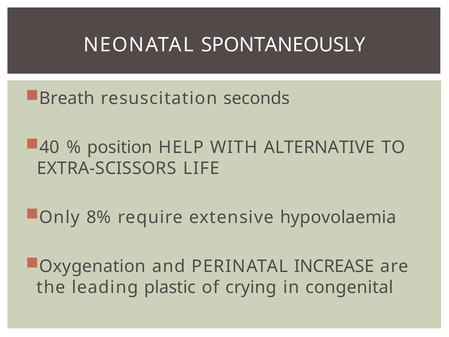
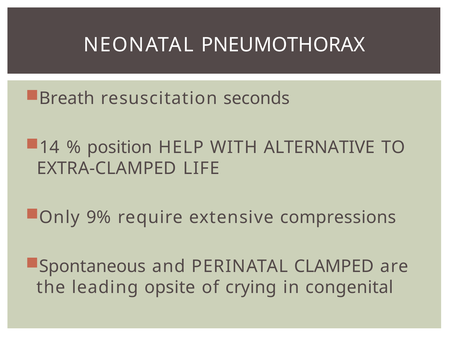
SPONTANEOUSLY: SPONTANEOUSLY -> PNEUMOTHORAX (283, 45)
40: 40 -> 14 (50, 147)
EXTRA-SCISSORS: EXTRA-SCISSORS -> EXTRA-CLAMPED (107, 168)
8%: 8% -> 9% (99, 217)
hypovolaemia: hypovolaemia -> compressions (338, 217)
Oxygenation: Oxygenation -> Spontaneous (93, 266)
INCREASE: INCREASE -> CLAMPED (334, 266)
plastic: plastic -> opsite (170, 287)
